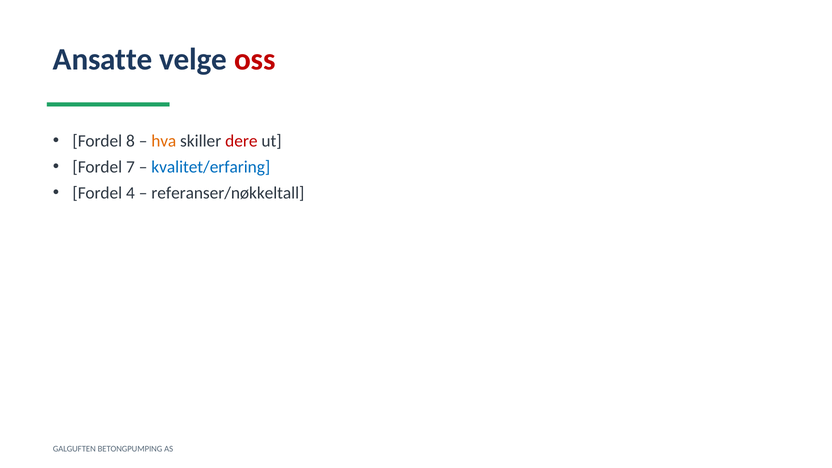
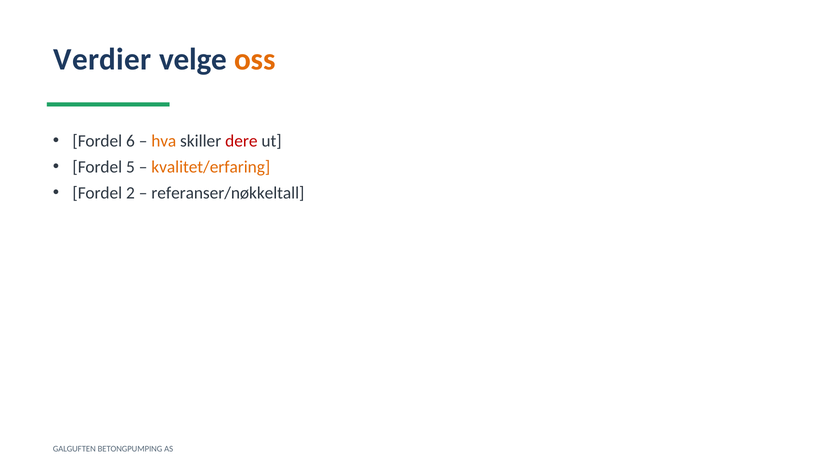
Ansatte: Ansatte -> Verdier (102, 59)
oss colour: red -> orange (255, 59)
8: 8 -> 6 (130, 141)
7: 7 -> 5 (130, 167)
kvalitet/erfaring colour: blue -> orange (211, 167)
4: 4 -> 2 (130, 193)
